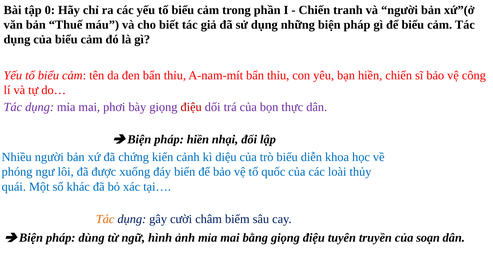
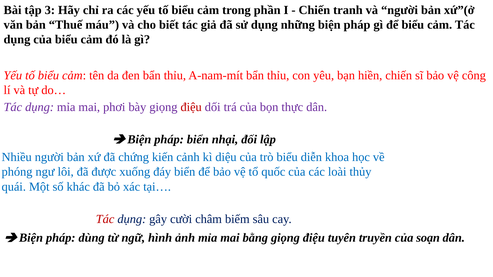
0: 0 -> 3 (50, 10)
pháp hiền: hiền -> biển (198, 139)
Tác colour: orange -> red (105, 219)
